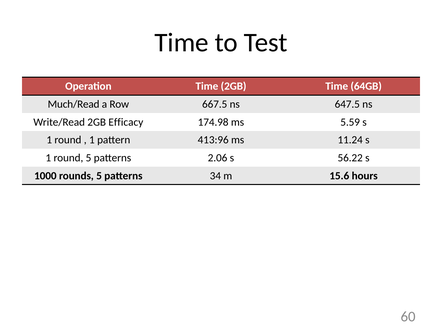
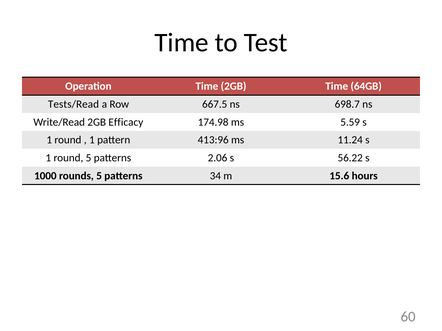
Much/Read: Much/Read -> Tests/Read (73, 104)
647.5: 647.5 -> 698.7 (347, 104)
